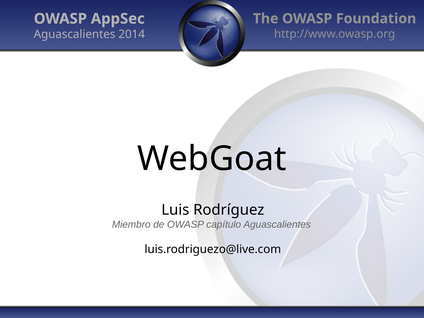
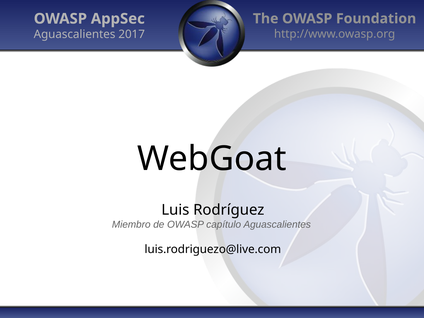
2014: 2014 -> 2017 (132, 34)
